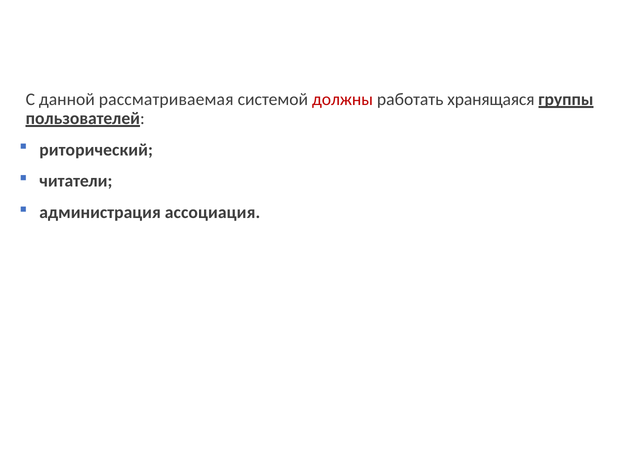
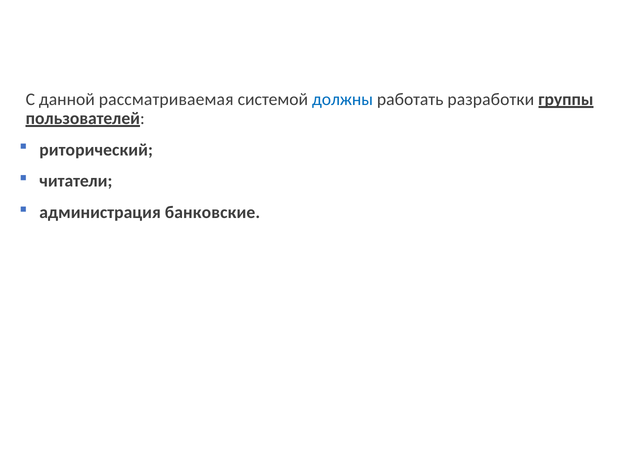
должны colour: red -> blue (343, 99)
хранящаяся: хранящаяся -> разработки (491, 99)
ассоциация: ассоциация -> банковские (212, 212)
